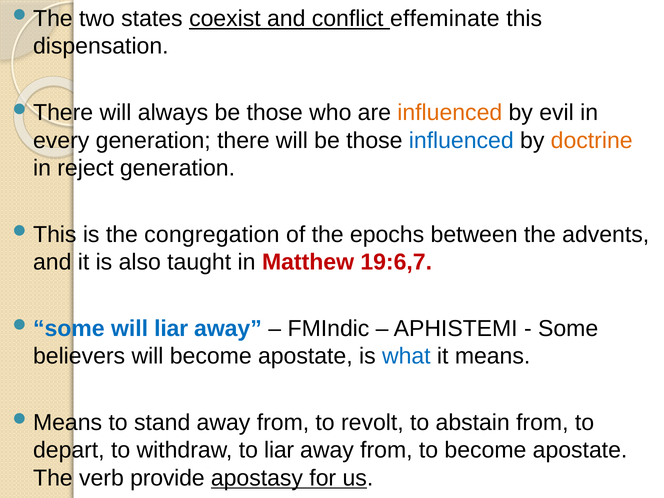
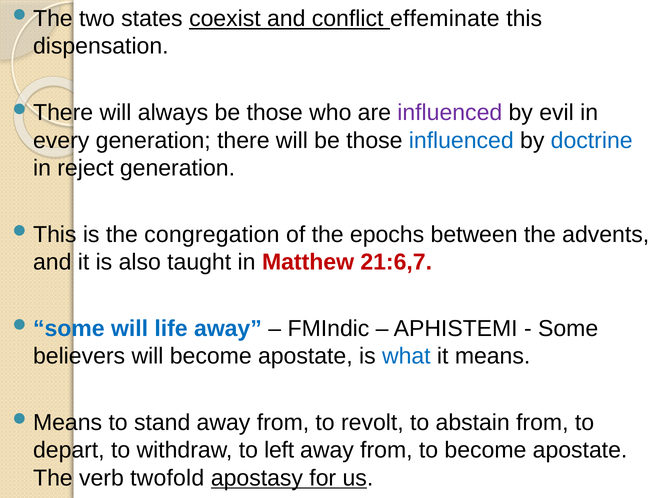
influenced colour: orange -> purple (450, 113)
doctrine colour: orange -> blue (592, 140)
19:6,7: 19:6,7 -> 21:6,7 (396, 262)
will liar: liar -> life (171, 329)
to liar: liar -> left (279, 450)
provide: provide -> twofold (167, 478)
